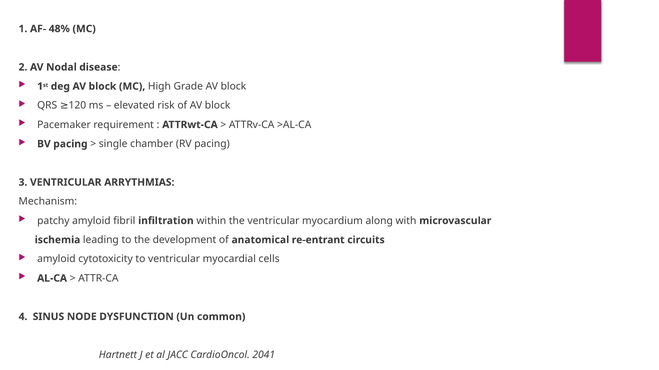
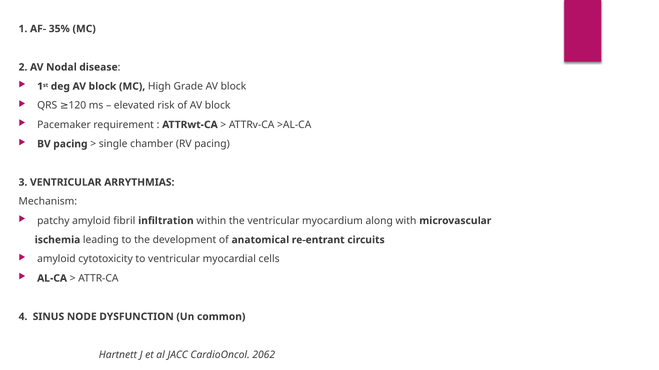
48%: 48% -> 35% (59, 29)
2041: 2041 -> 2062 (264, 356)
